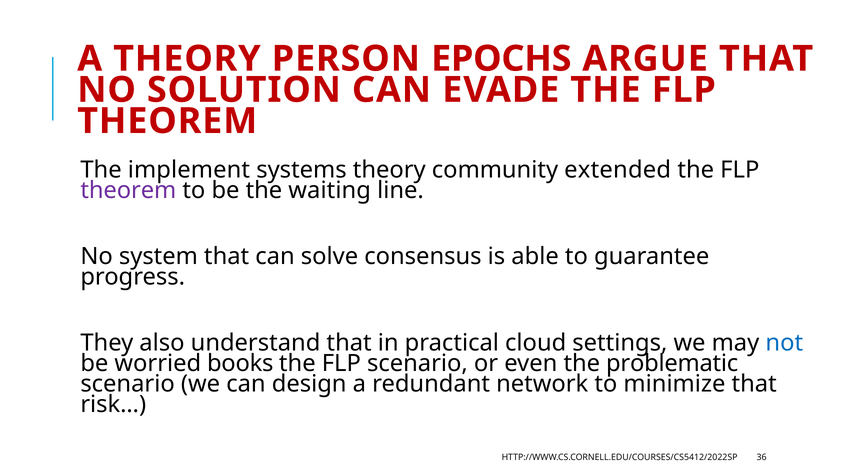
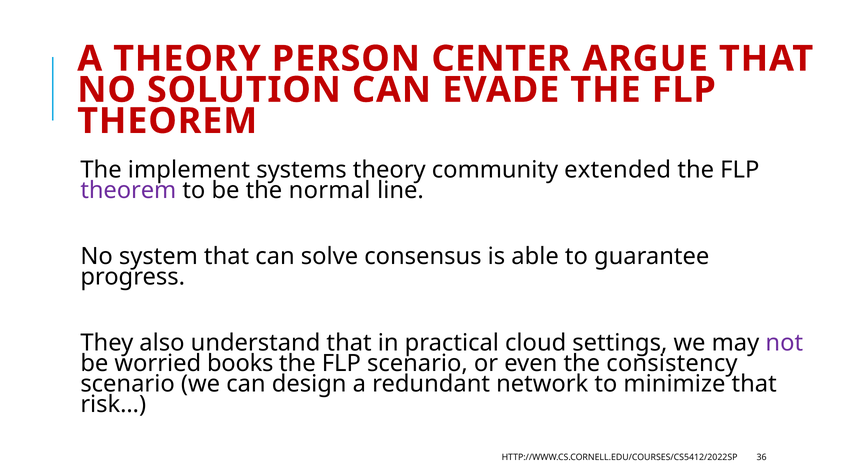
EPOCHS: EPOCHS -> CENTER (501, 59)
waiting: waiting -> normal (330, 191)
not colour: blue -> purple (784, 343)
problematic: problematic -> consistency (672, 363)
